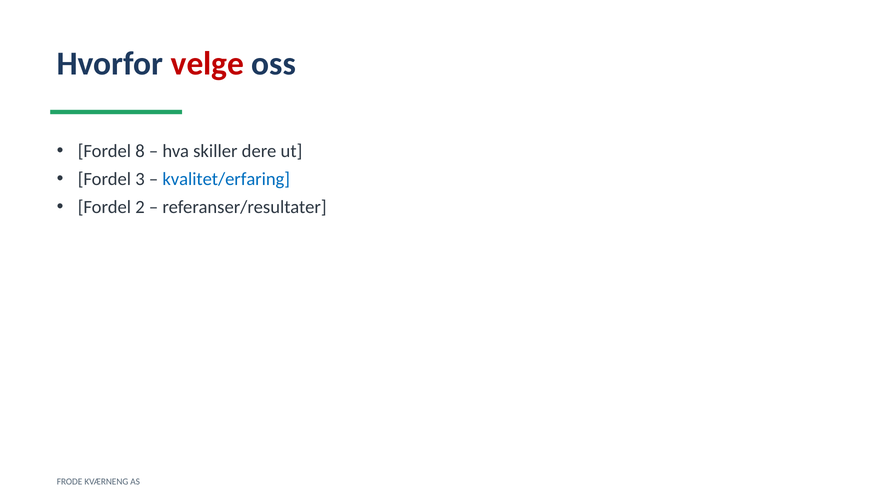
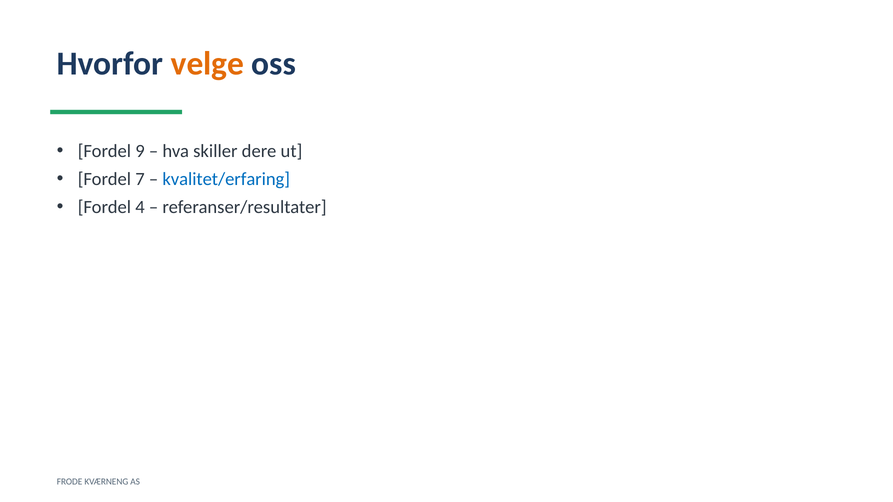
velge colour: red -> orange (207, 64)
8: 8 -> 9 (140, 151)
3: 3 -> 7 (140, 179)
2: 2 -> 4 (140, 207)
